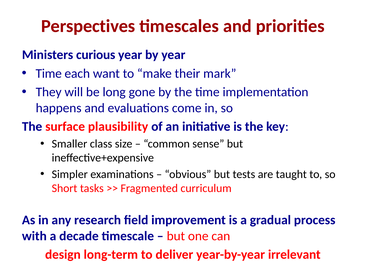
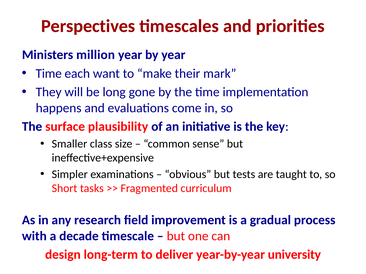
curious: curious -> million (96, 55)
irrelevant: irrelevant -> university (294, 255)
